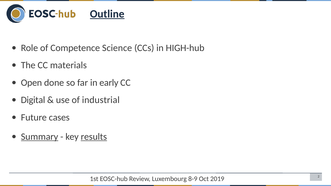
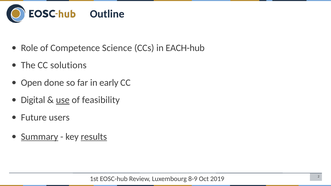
Outline underline: present -> none (107, 14)
HIGH-hub: HIGH-hub -> EACH-hub (185, 48)
materials: materials -> solutions (68, 65)
use underline: none -> present (63, 100)
industrial: industrial -> feasibility (101, 100)
cases: cases -> users (59, 117)
